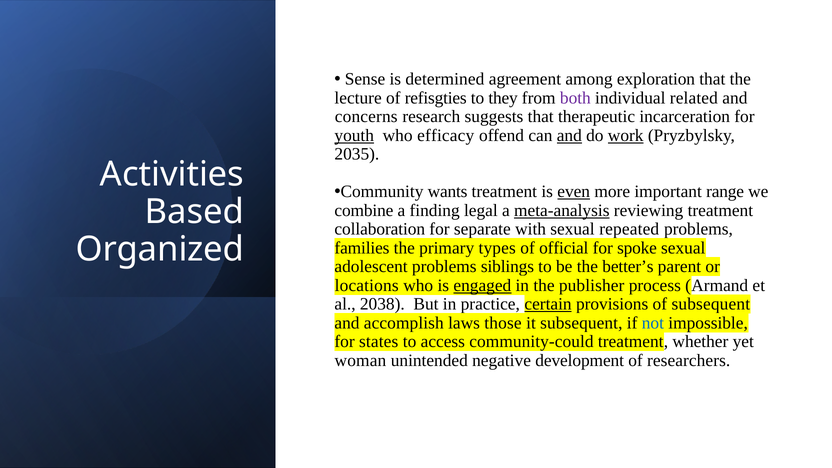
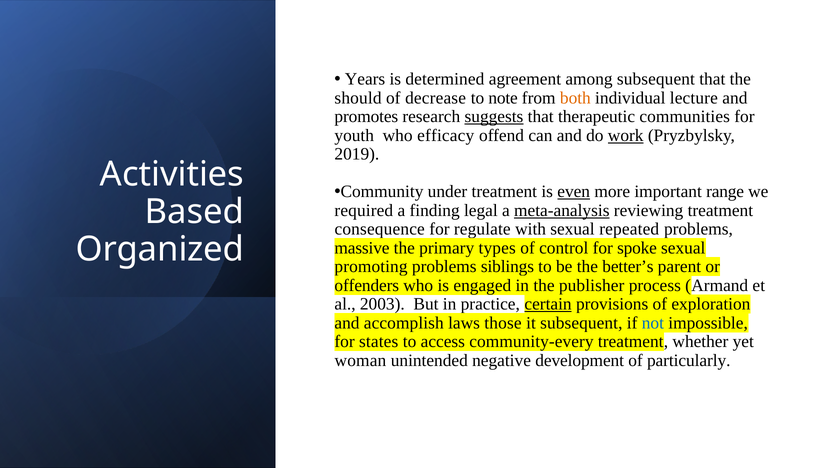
Sense: Sense -> Years (365, 79)
among exploration: exploration -> subsequent (656, 79)
lecture: lecture -> should (358, 98)
refisgties: refisgties -> decrease (436, 98)
they: they -> note (503, 98)
both colour: purple -> orange (575, 98)
related: related -> lecture (694, 98)
concerns: concerns -> promotes (366, 117)
suggests underline: none -> present (494, 117)
incarceration: incarceration -> communities (685, 117)
youth underline: present -> none (354, 135)
and underline: present -> none (569, 135)
2035: 2035 -> 2019 (357, 154)
wants: wants -> under (447, 192)
combine: combine -> required (364, 210)
collaboration: collaboration -> consequence (380, 229)
separate: separate -> regulate (482, 229)
families: families -> massive (362, 248)
official: official -> control (564, 248)
adolescent: adolescent -> promoting (371, 267)
locations: locations -> offenders (367, 285)
engaged underline: present -> none (482, 285)
2038: 2038 -> 2003 (382, 304)
of subsequent: subsequent -> exploration (711, 304)
community-could: community-could -> community-every (531, 342)
researchers: researchers -> particularly (689, 360)
